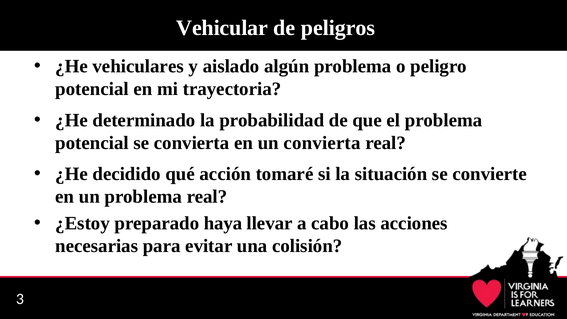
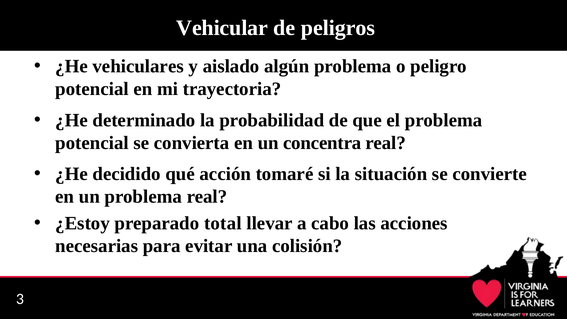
un convierta: convierta -> concentra (322, 143)
haya: haya -> total (223, 223)
